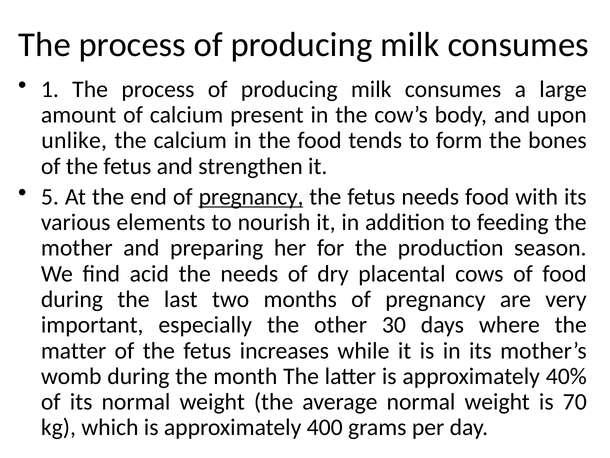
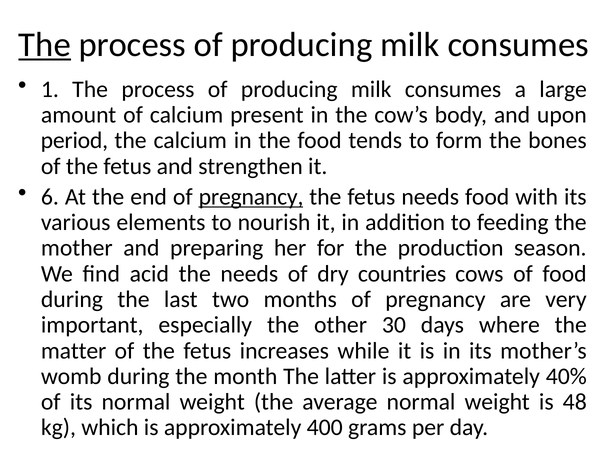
The underline: none -> present (45, 45)
unlike: unlike -> period (74, 140)
5: 5 -> 6 (50, 197)
placental: placental -> countries (402, 273)
70: 70 -> 48 (575, 402)
